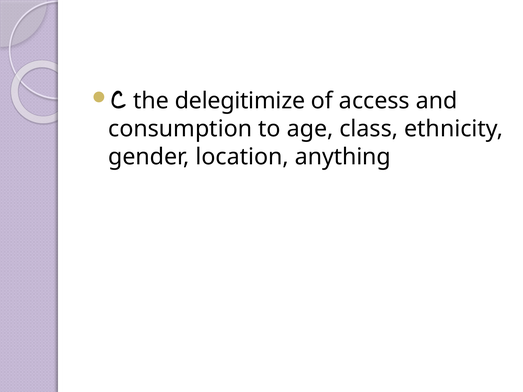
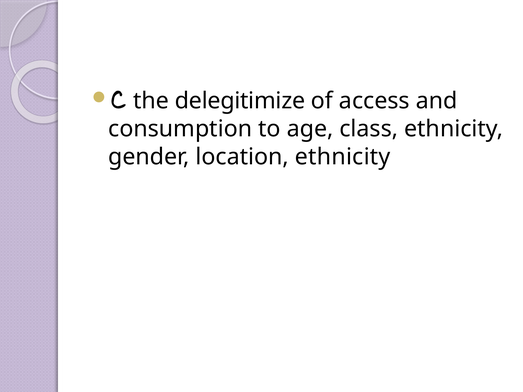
location anything: anything -> ethnicity (343, 157)
